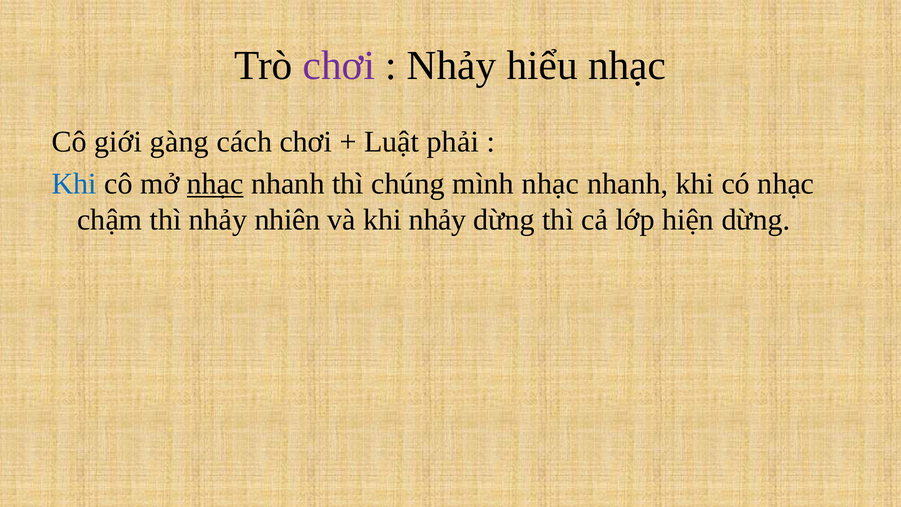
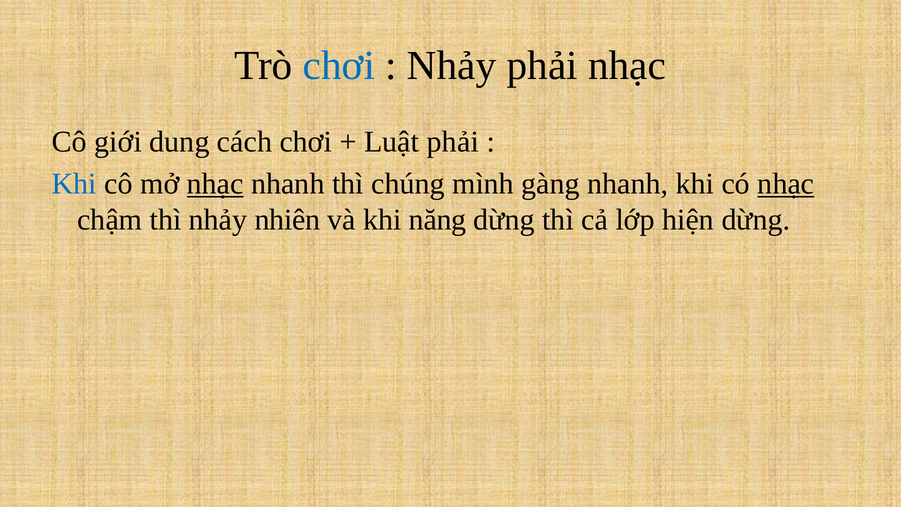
chơi colour: purple -> blue (339, 65)
Nhảy hiểu: hiểu -> phải (542, 65)
gàng: gàng -> dung (179, 142)
mình nhạc: nhạc -> gàng (551, 184)
nhạc underline: none -> present (786, 184)
khi nhảy: nhảy -> năng (438, 220)
